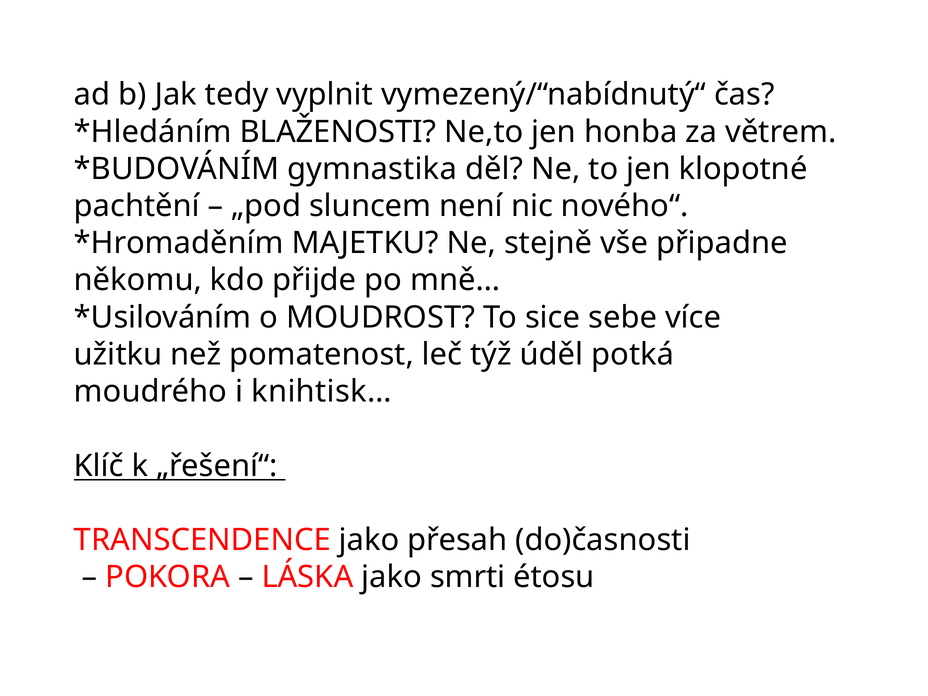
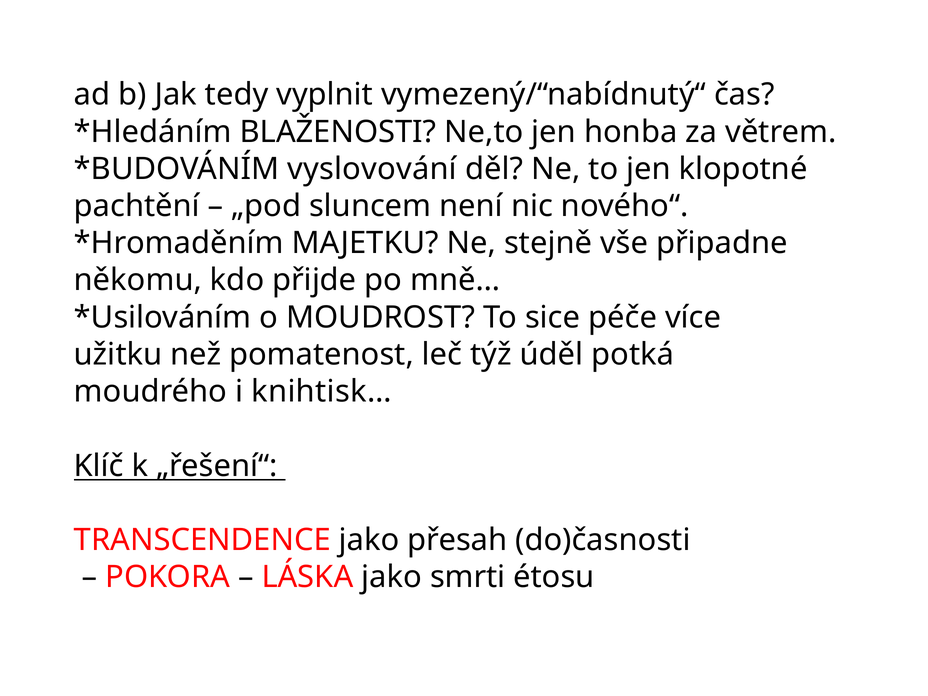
gymnastika: gymnastika -> vyslovování (372, 169)
sebe: sebe -> péče (623, 317)
